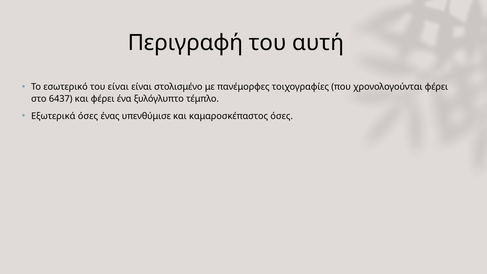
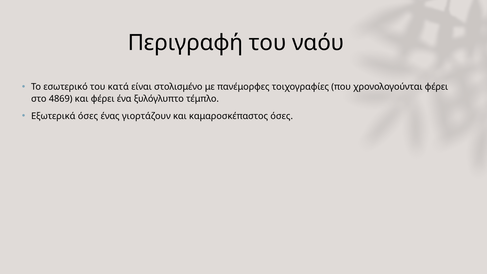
αυτή: αυτή -> ναόυ (318, 43)
του είναι: είναι -> κατά (118, 87)
6437: 6437 -> 4869 (61, 99)
υπενθύμισε: υπενθύμισε -> γιορτάζουν (146, 116)
